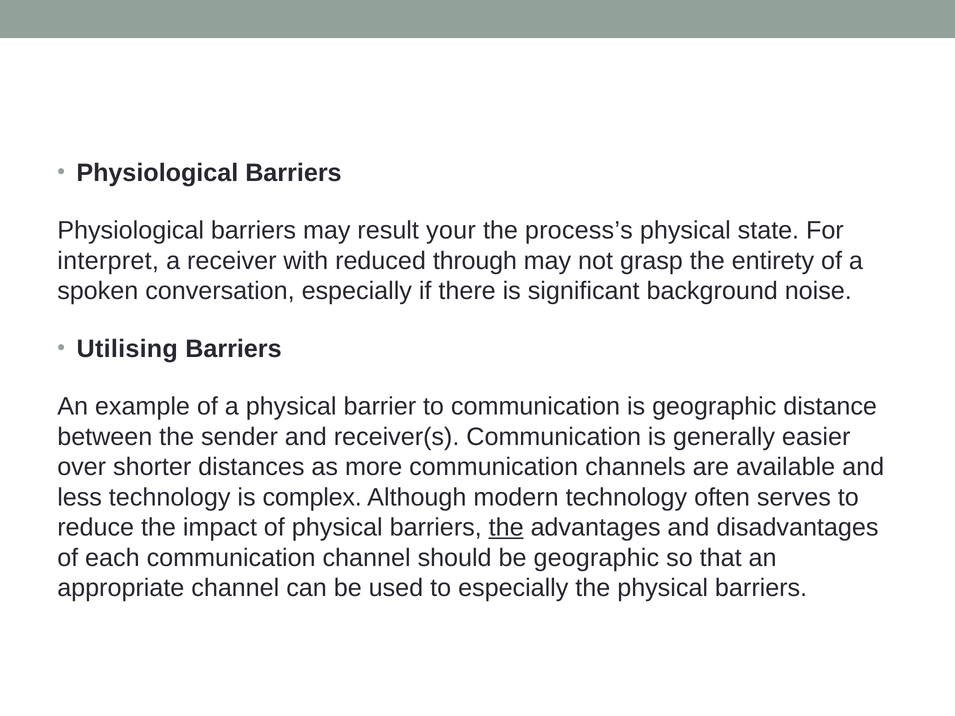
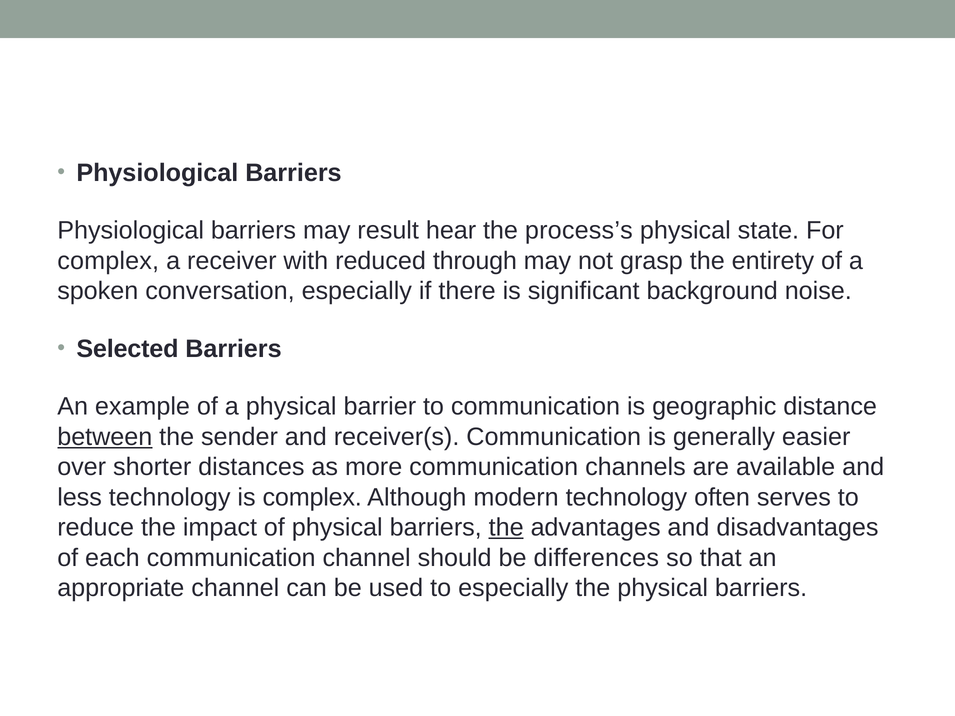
your: your -> hear (451, 231)
interpret: interpret -> complex (108, 261)
Utilising: Utilising -> Selected (127, 349)
between underline: none -> present (105, 437)
be geographic: geographic -> differences (596, 558)
